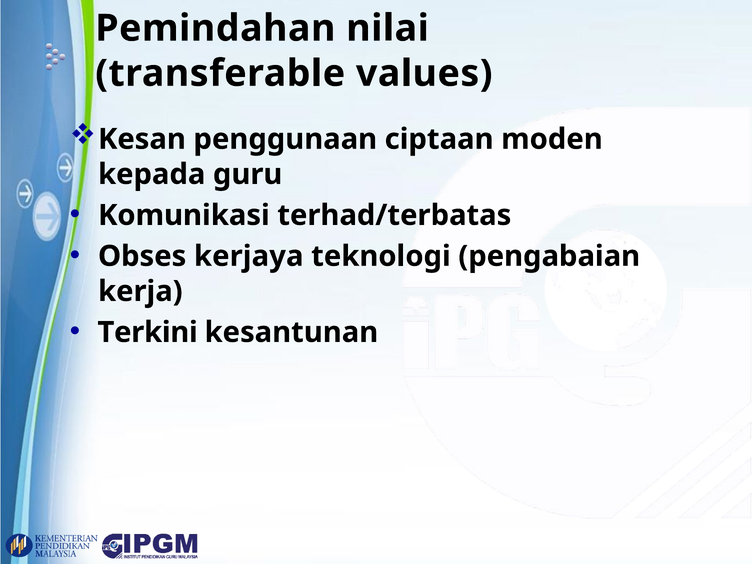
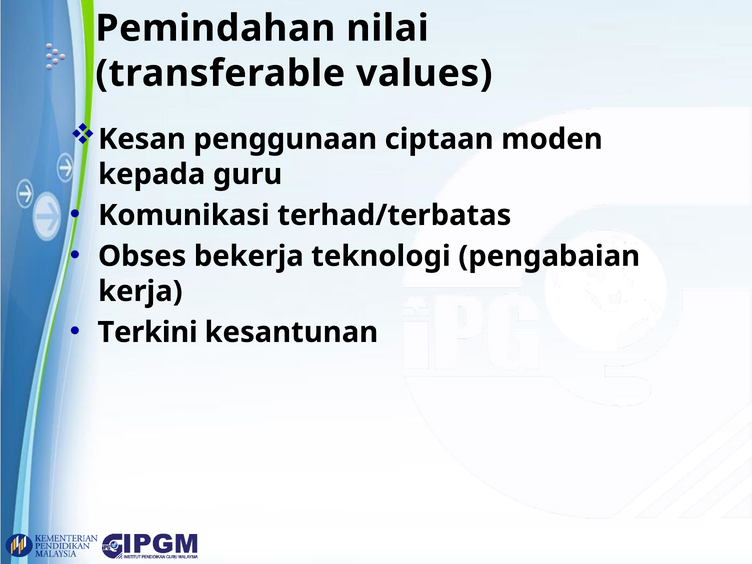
kerjaya: kerjaya -> bekerja (249, 256)
